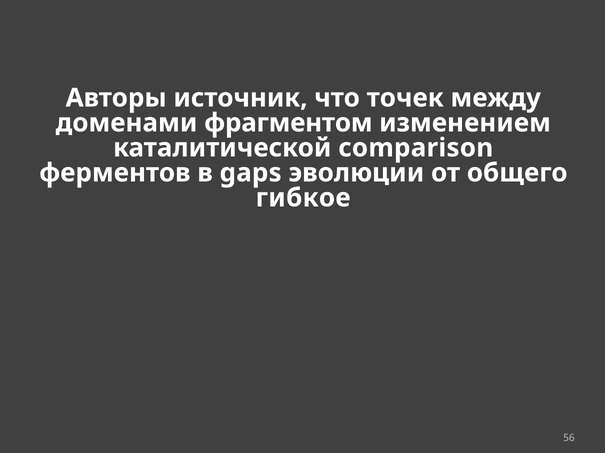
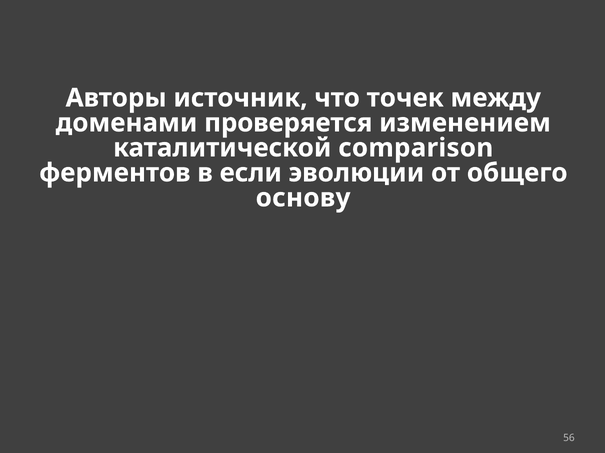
фрагментом: фрагментом -> проверяется (288, 123)
gaps: gaps -> если (251, 173)
гибкое: гибкое -> основу (303, 198)
